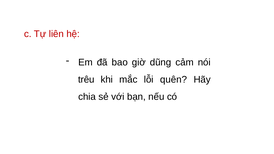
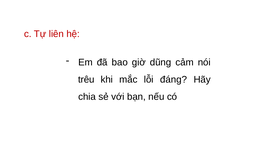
quên: quên -> đáng (174, 80)
